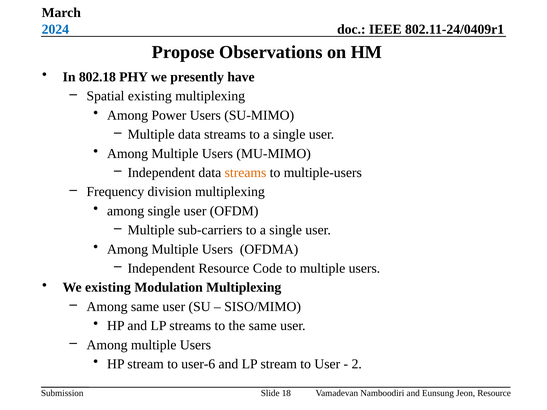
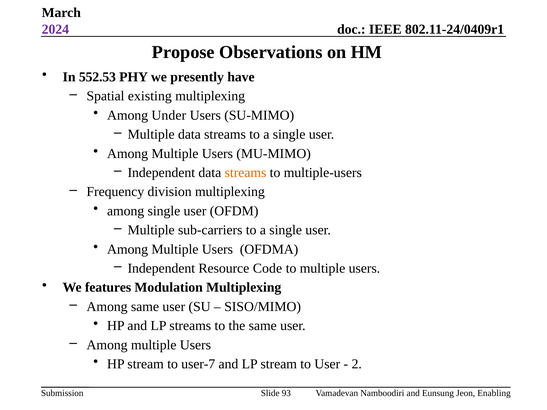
2024 colour: blue -> purple (55, 29)
802.18: 802.18 -> 552.53 (97, 77)
Power: Power -> Under (169, 115)
We existing: existing -> features (108, 288)
user-6: user-6 -> user-7 (198, 364)
18: 18 -> 93 (286, 393)
Jeon Resource: Resource -> Enabling (494, 393)
